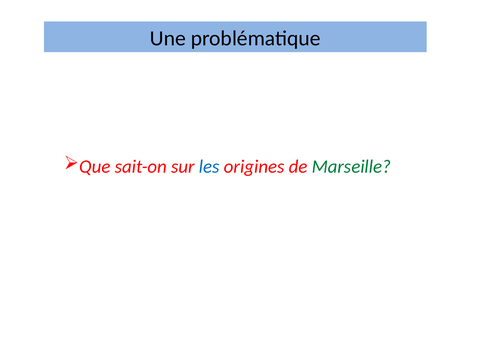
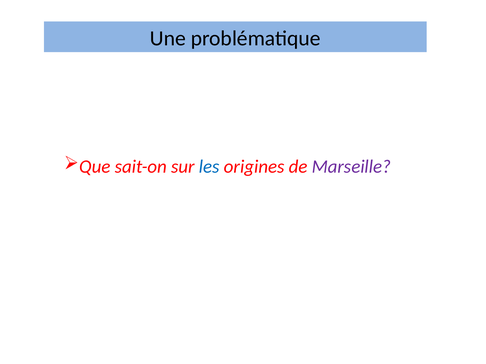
Marseille colour: green -> purple (351, 167)
